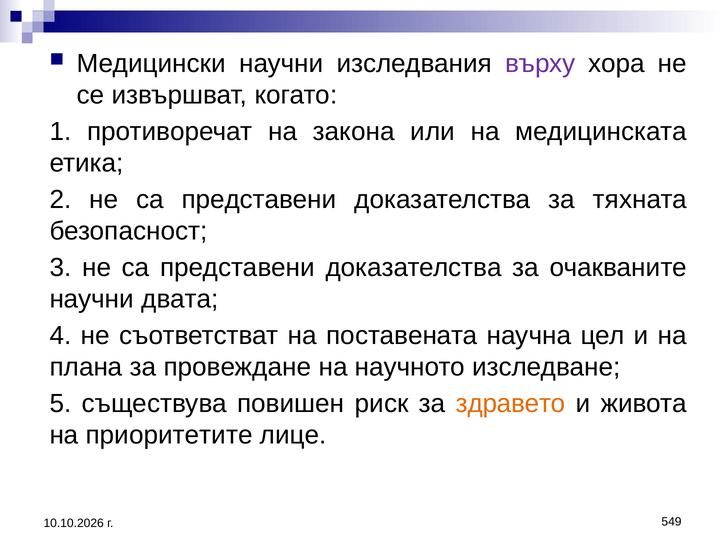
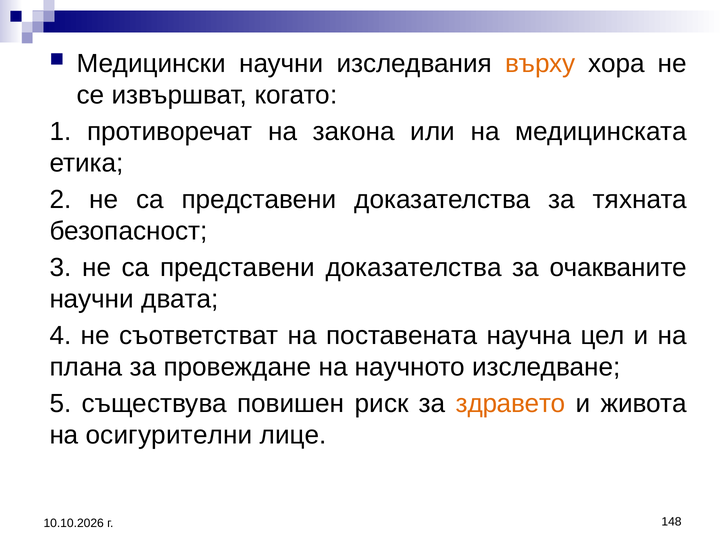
върху colour: purple -> orange (540, 63)
приоритетите: приоритетите -> осигурителни (169, 435)
549: 549 -> 148 (671, 522)
